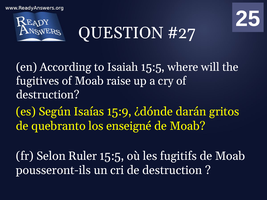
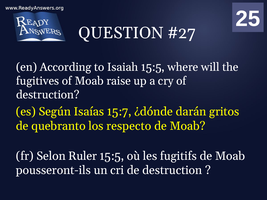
15:9: 15:9 -> 15:7 (119, 112)
enseigné: enseigné -> respecto (129, 126)
